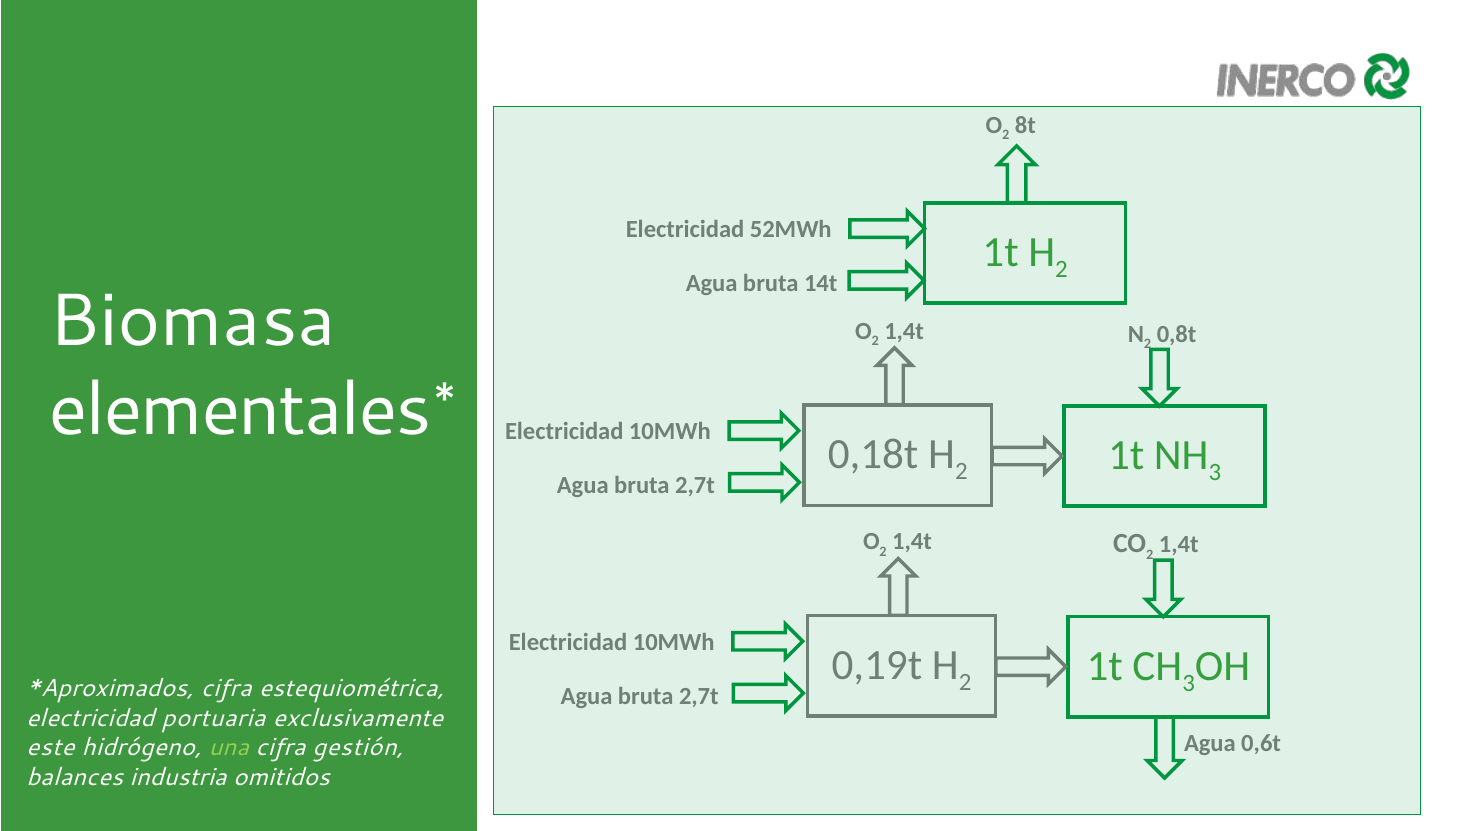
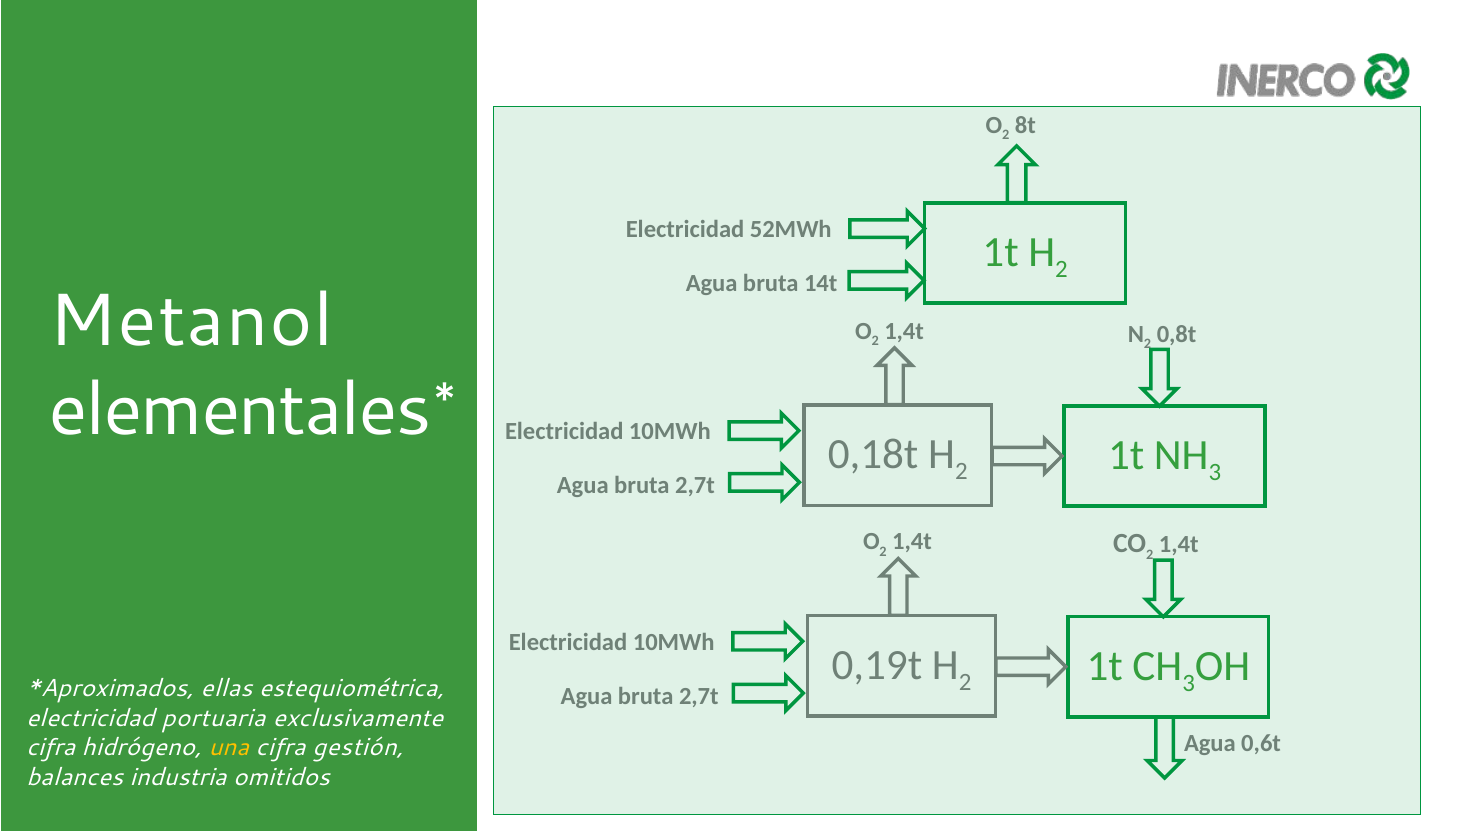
Biomasa: Biomasa -> Metanol (191, 322)
cifra: cifra -> ellas (227, 689)
este: este -> cifra (51, 748)
una colour: light green -> yellow (229, 748)
